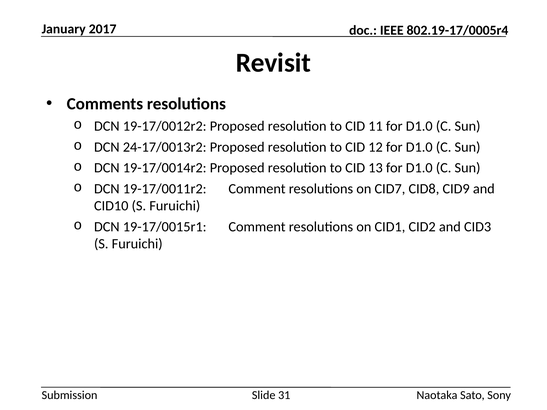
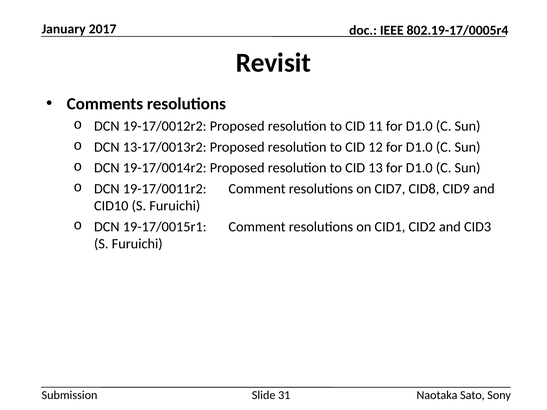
24-17/0013r2: 24-17/0013r2 -> 13-17/0013r2 (165, 147)
